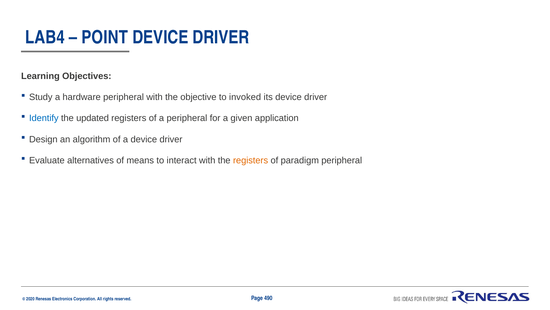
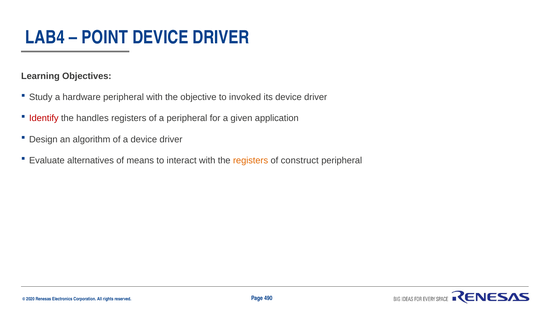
Identify colour: blue -> red (44, 118)
updated: updated -> handles (93, 118)
paradigm: paradigm -> construct (300, 160)
